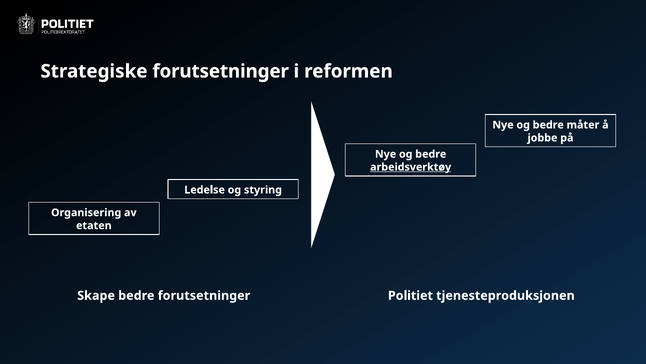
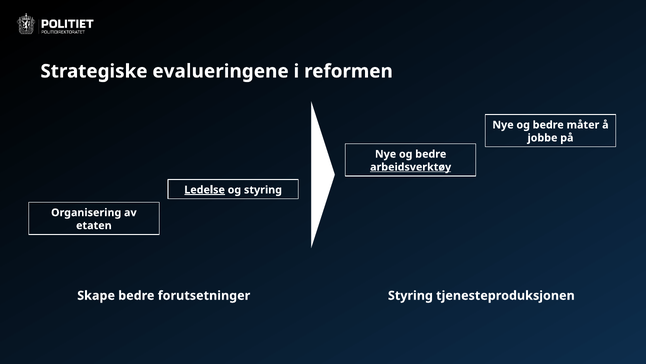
Strategiske forutsetninger: forutsetninger -> evalueringene (221, 71)
Ledelse underline: none -> present (205, 190)
forutsetninger Politiet: Politiet -> Styring (410, 295)
